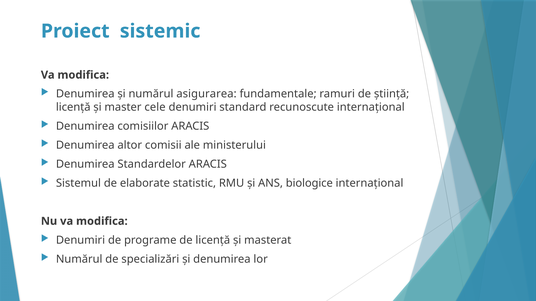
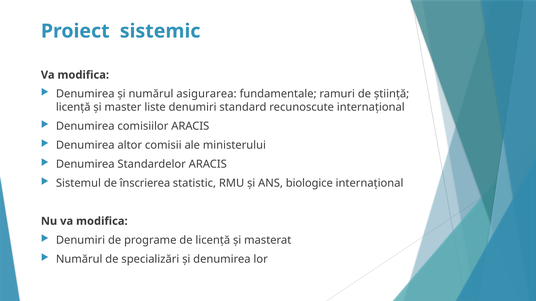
cele: cele -> liste (155, 107)
elaborate: elaborate -> înscrierea (145, 183)
